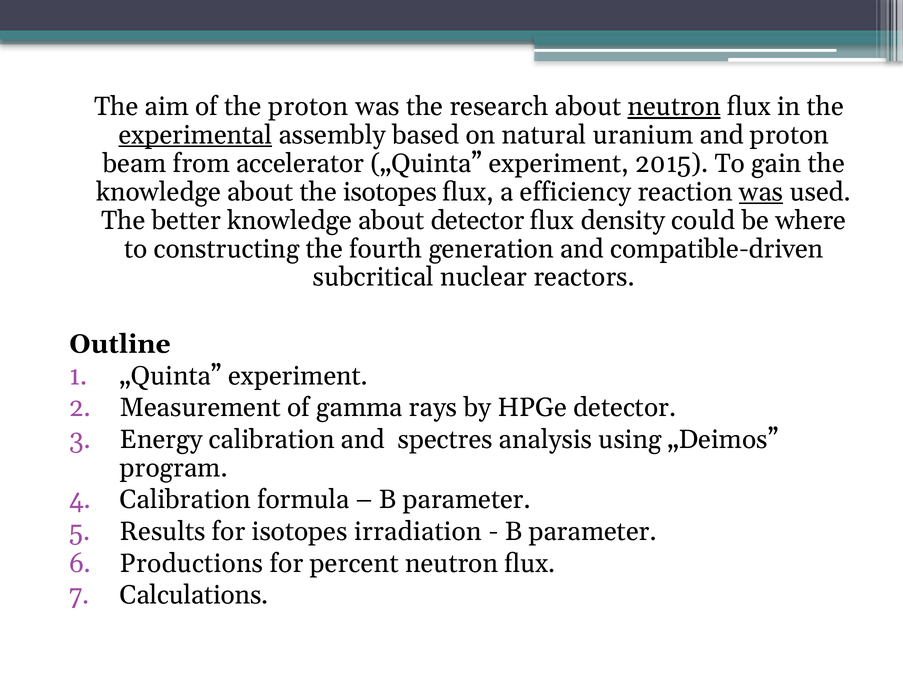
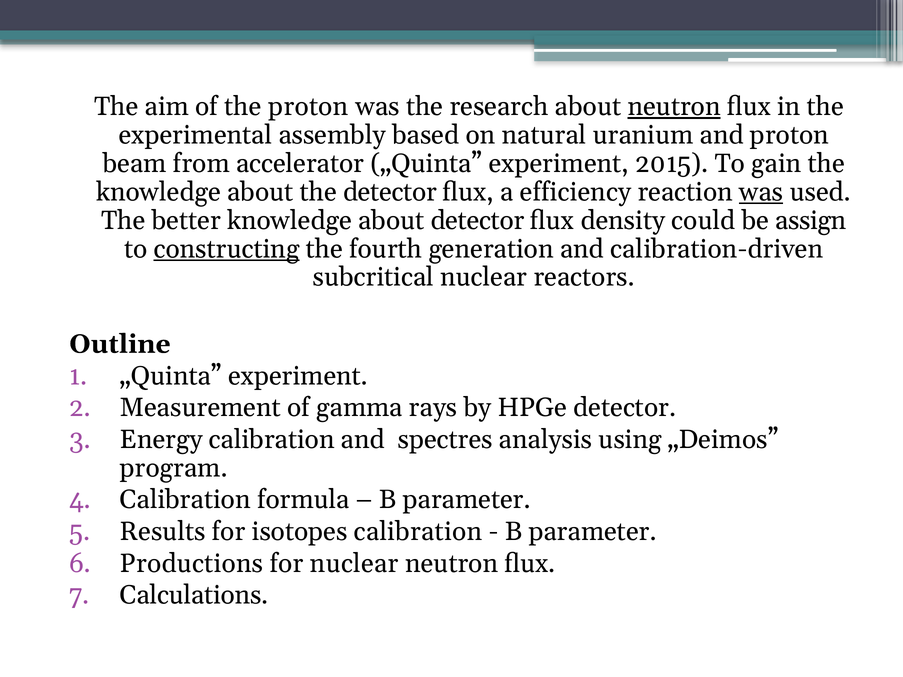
experimental underline: present -> none (195, 135)
the isotopes: isotopes -> detector (390, 192)
where: where -> assign (811, 221)
constructing underline: none -> present (227, 249)
compatible-driven: compatible-driven -> calibration-driven (717, 249)
isotopes irradiation: irradiation -> calibration (418, 532)
for percent: percent -> nuclear (354, 564)
